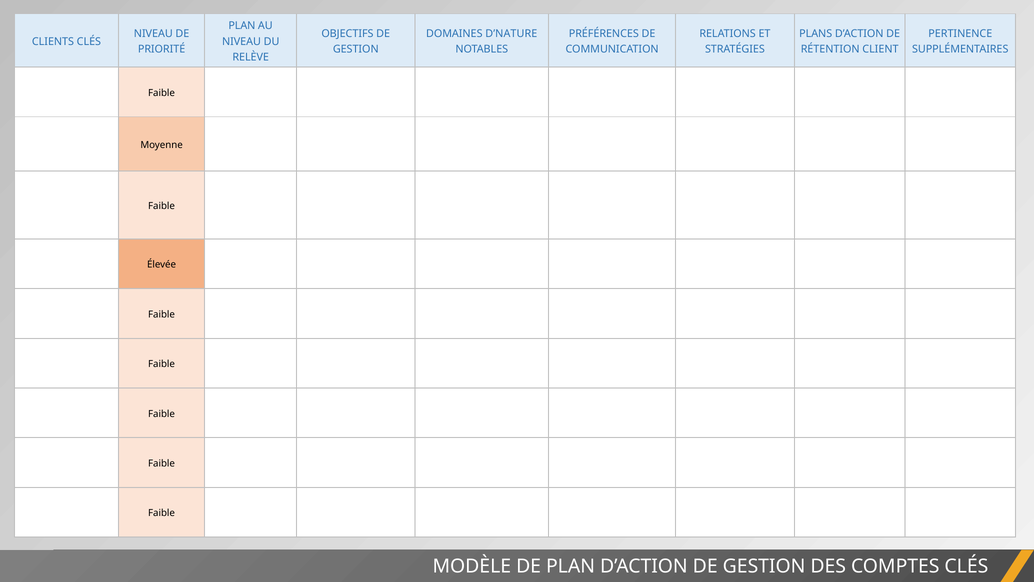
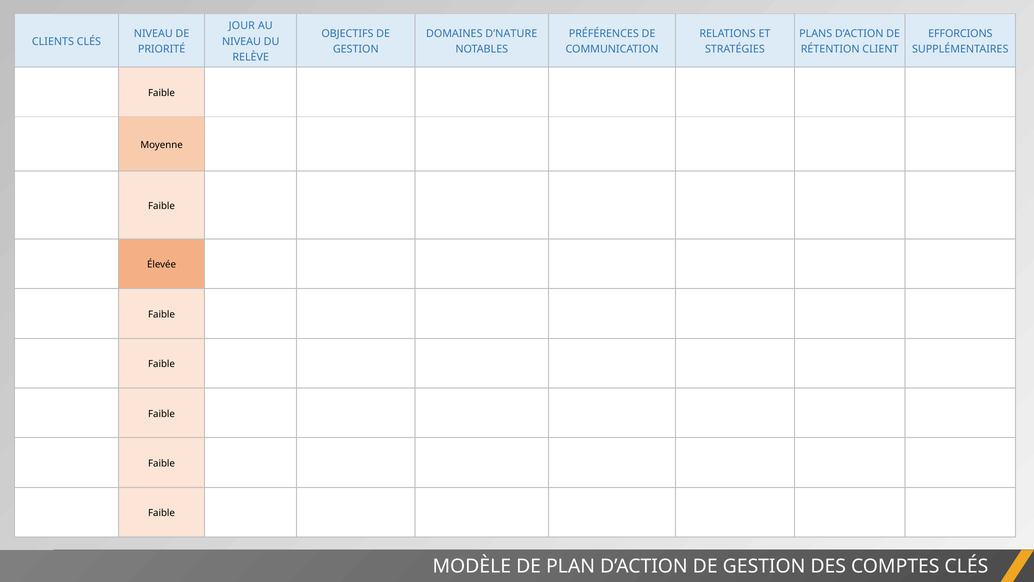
PLAN: PLAN -> JOUR (242, 26)
PERTINENCE: PERTINENCE -> EFFORCIONS (960, 34)
